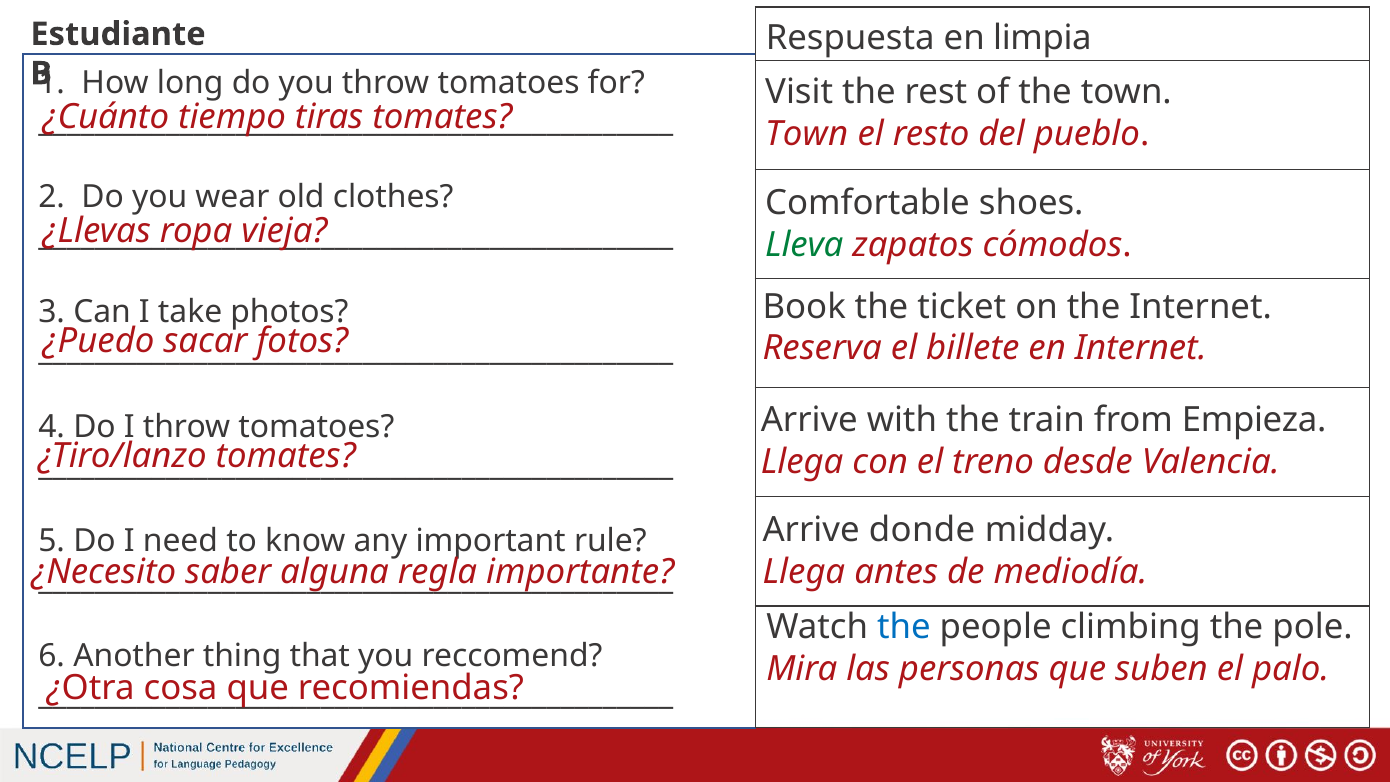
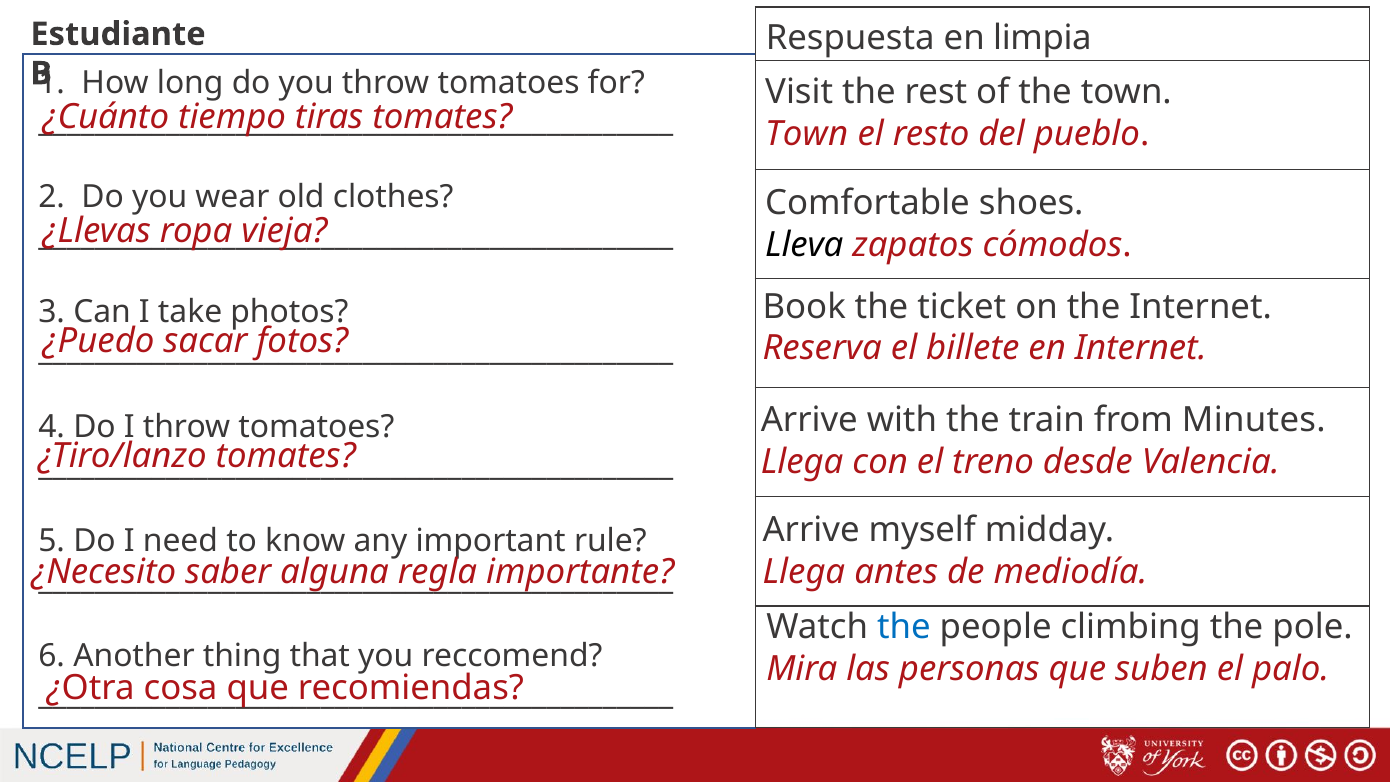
Lleva colour: green -> black (804, 245)
Empieza: Empieza -> Minutes (1254, 420)
donde: donde -> myself (922, 530)
